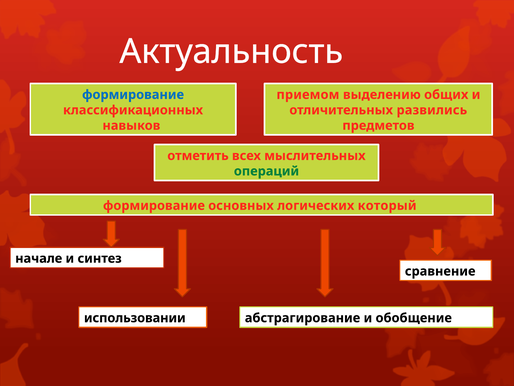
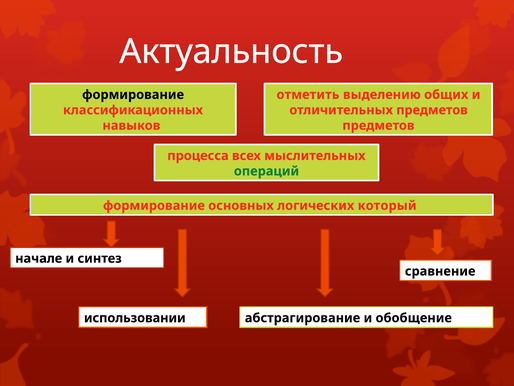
формирование colour: blue -> black (133, 95)
приемом: приемом -> отметить (308, 95)
отличительных развились: развились -> предметов (432, 110)
отметить: отметить -> процесса (198, 156)
